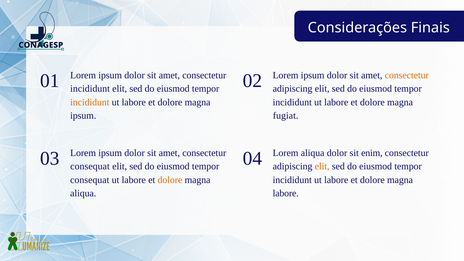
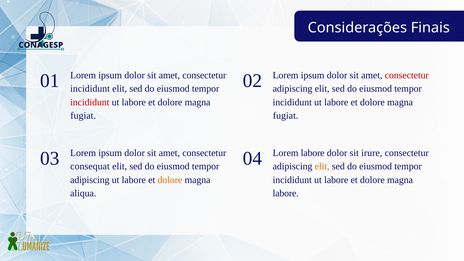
consectetur colour: orange -> red (407, 75)
incididunt colour: orange -> red (90, 102)
ipsum: ipsum -> fugiat (83, 116)
Lorem aliqua: aliqua -> labore (313, 153)
enim: enim -> irure (372, 153)
consequat: consequat -> adipiscing (90, 180)
